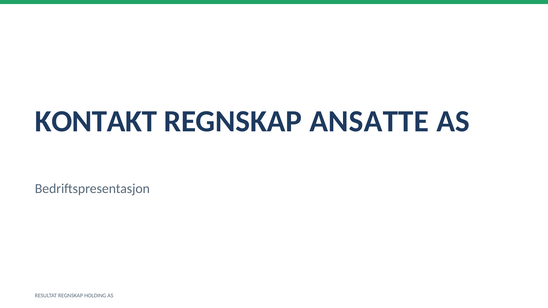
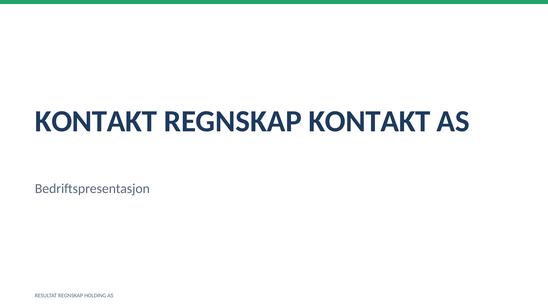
REGNSKAP ANSATTE: ANSATTE -> KONTAKT (369, 122)
